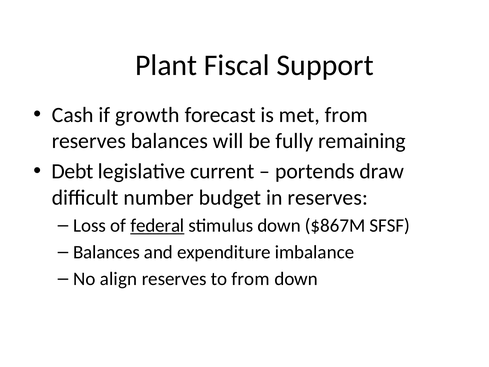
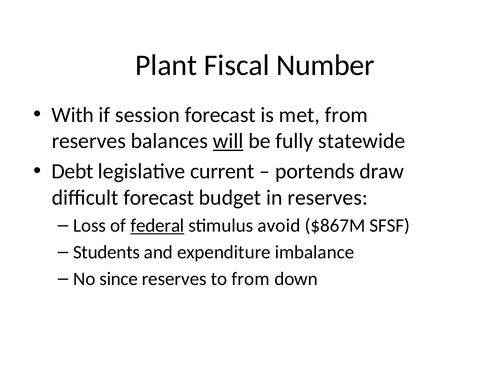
Support: Support -> Number (325, 65)
Cash: Cash -> With (73, 115)
growth: growth -> session (148, 115)
will underline: none -> present (228, 141)
remaining: remaining -> statewide (362, 141)
difficult number: number -> forecast (159, 197)
stimulus down: down -> avoid (279, 225)
Balances: Balances -> Students (106, 252)
align: align -> since (119, 279)
